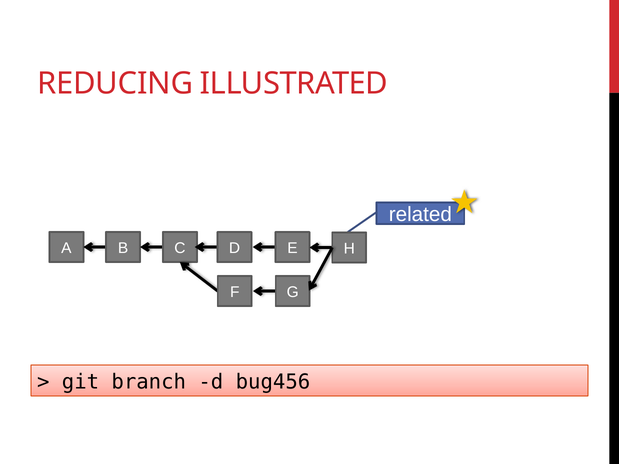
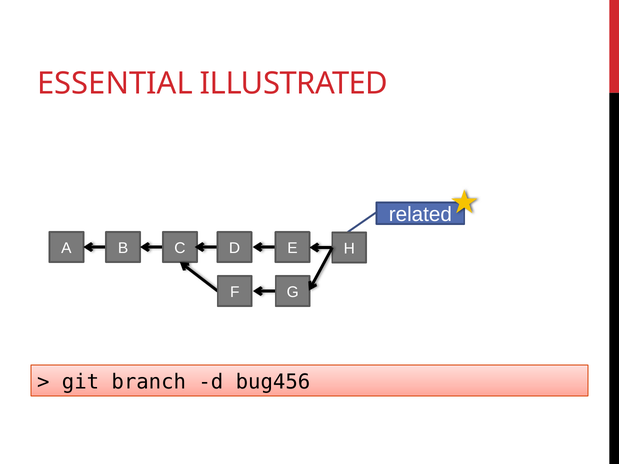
REDUCING: REDUCING -> ESSENTIAL (115, 84)
